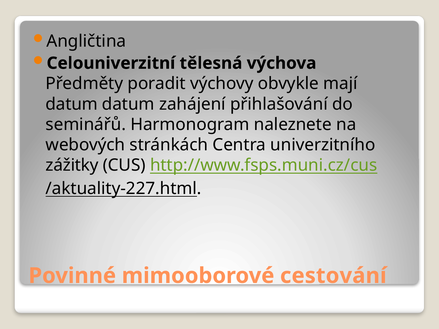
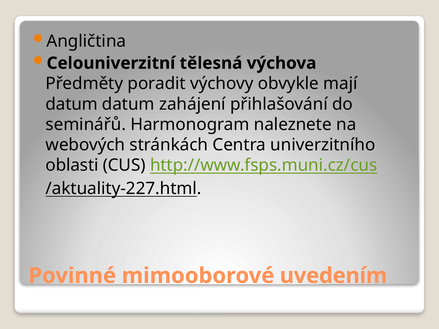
zážitky: zážitky -> oblasti (72, 165)
cestování: cestování -> uvedením (334, 276)
